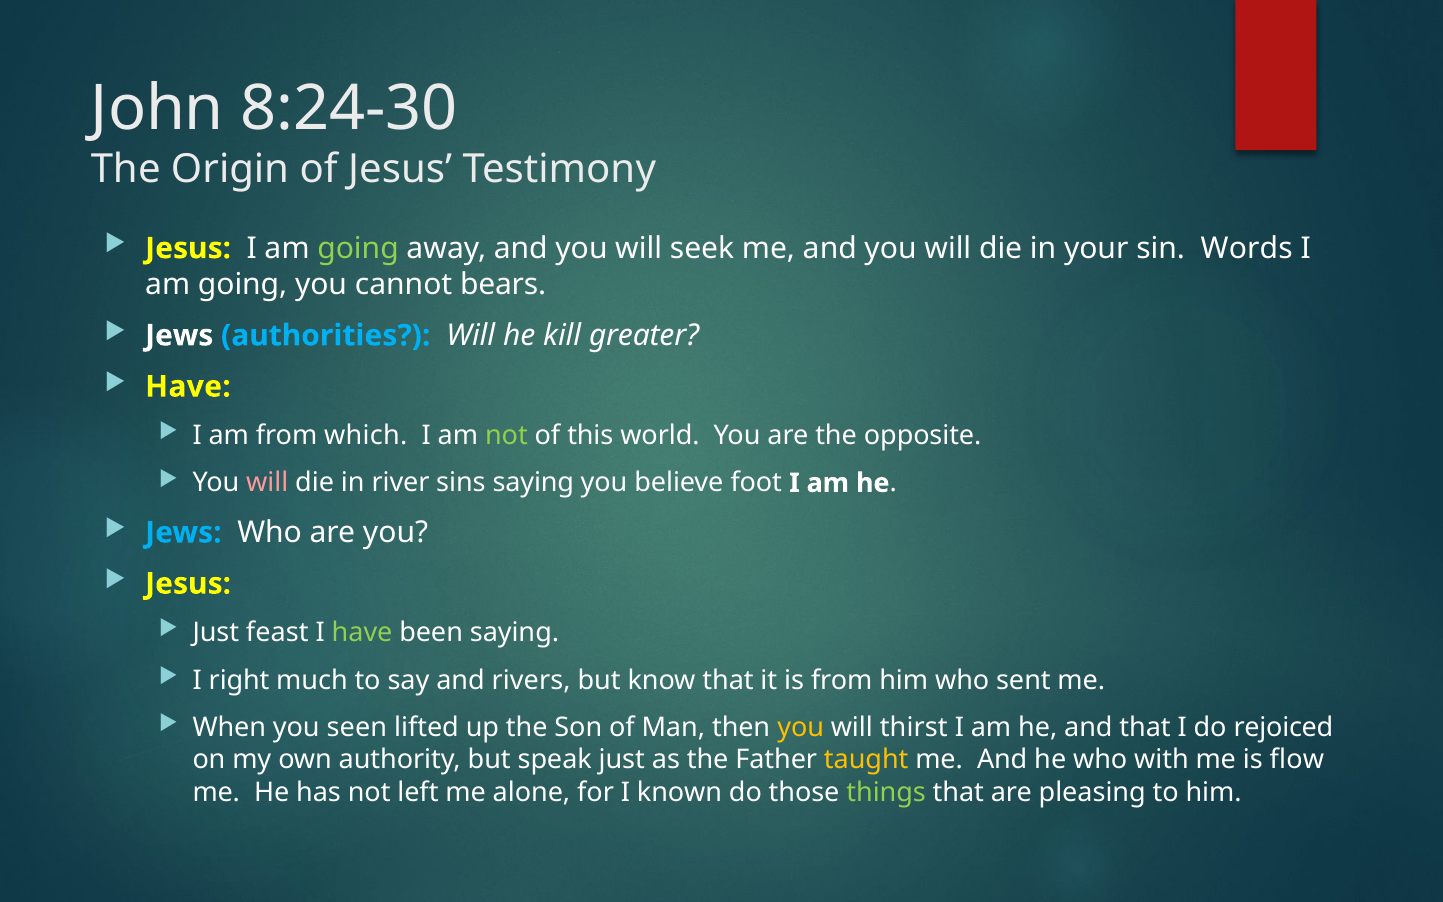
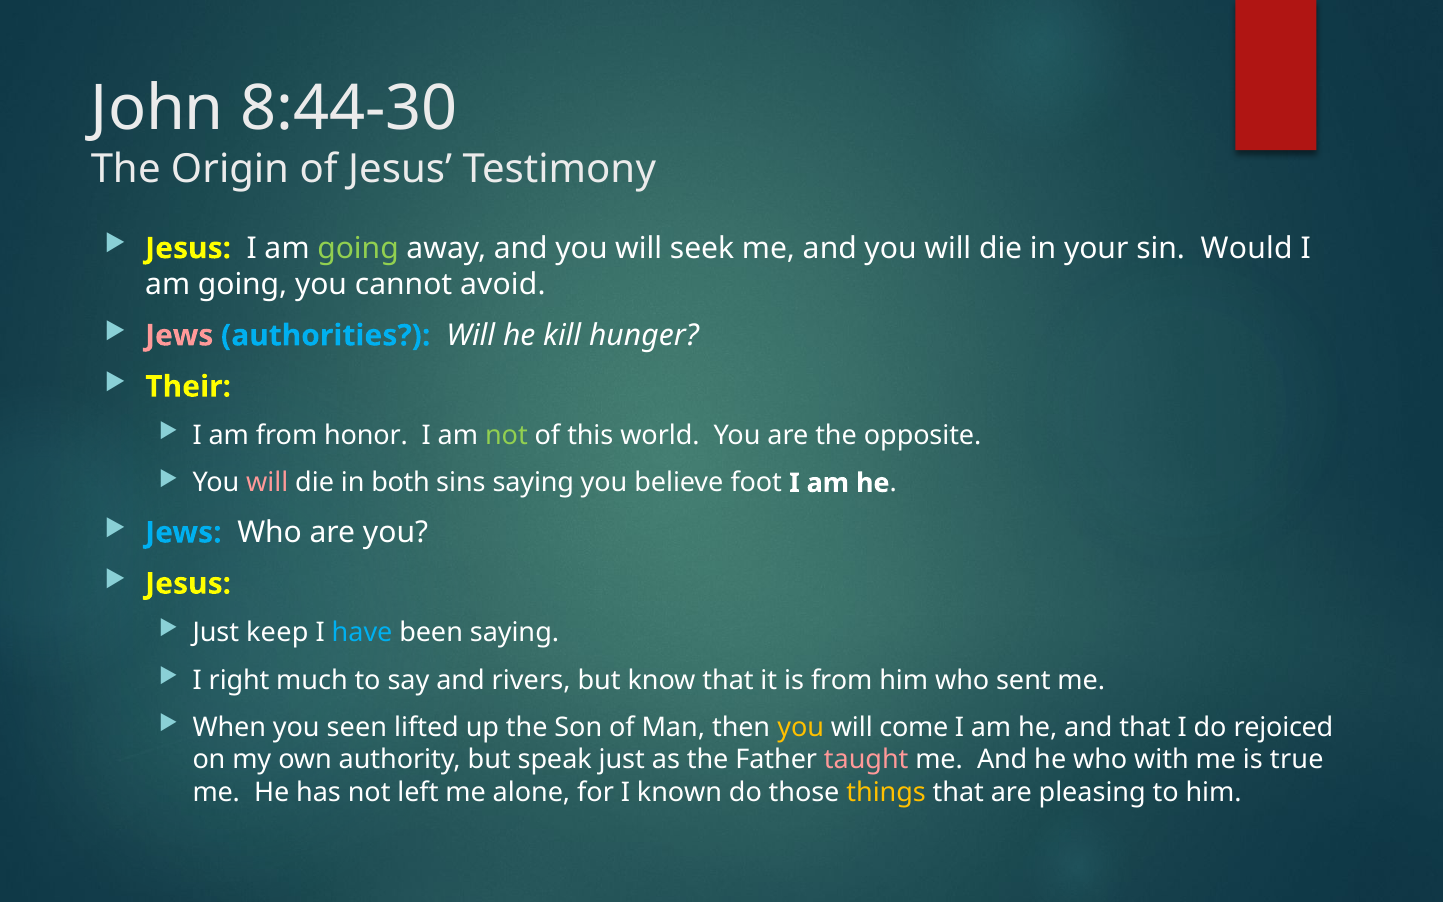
8:24-30: 8:24-30 -> 8:44-30 (349, 109)
Words: Words -> Would (1247, 248)
bears: bears -> avoid (503, 284)
Jews colour: white -> pink (179, 335)
greater: greater -> hunger (644, 335)
Have: Have -> Their (188, 387)
which: which -> honor (366, 436)
river: river -> both (401, 483)
feast: feast -> keep (277, 633)
have colour: light green -> light blue (362, 633)
thirst: thirst -> come (914, 727)
taught colour: yellow -> pink (866, 760)
flow: flow -> true (1297, 760)
things colour: light green -> yellow (886, 792)
